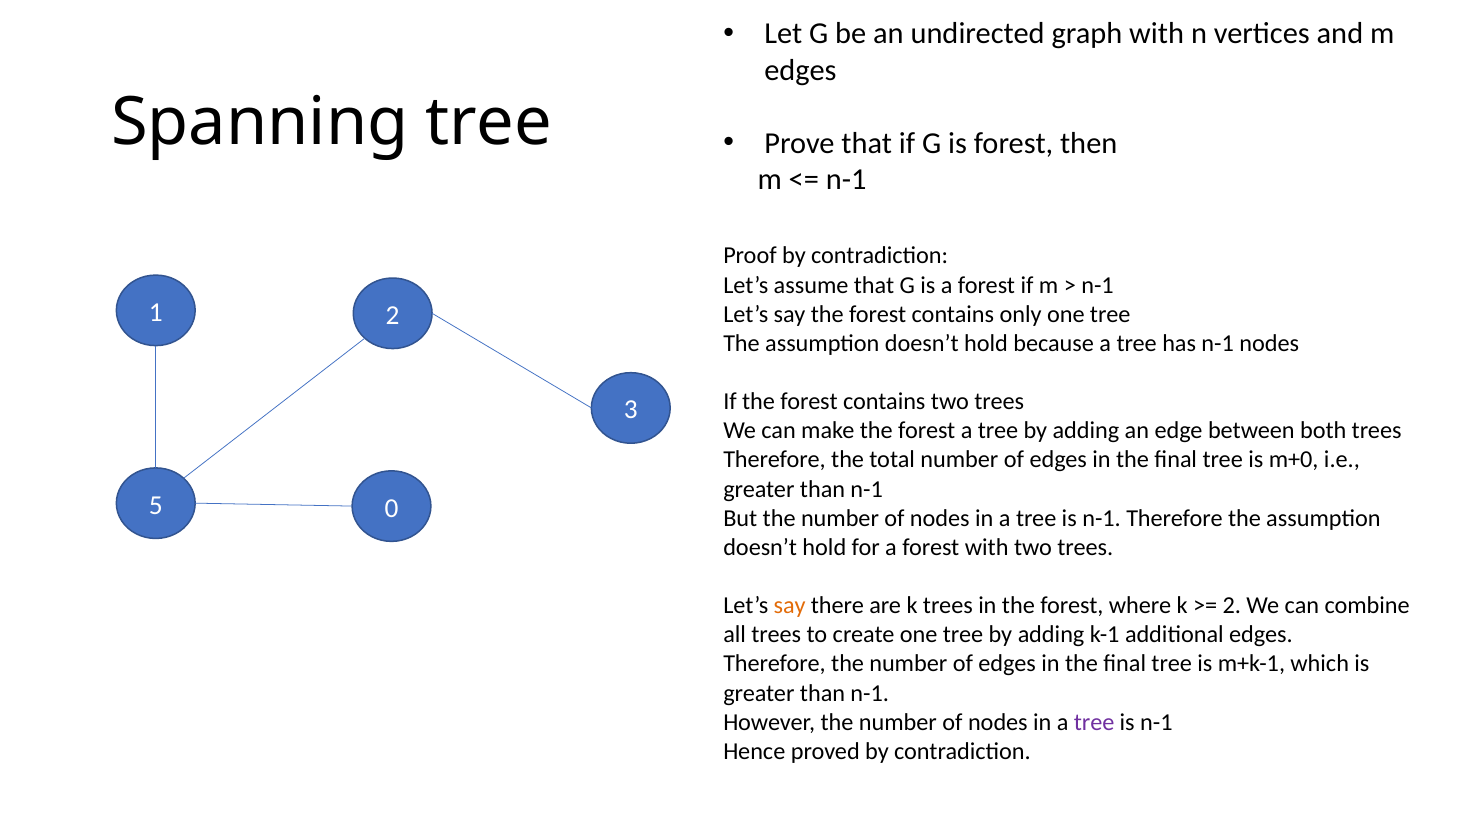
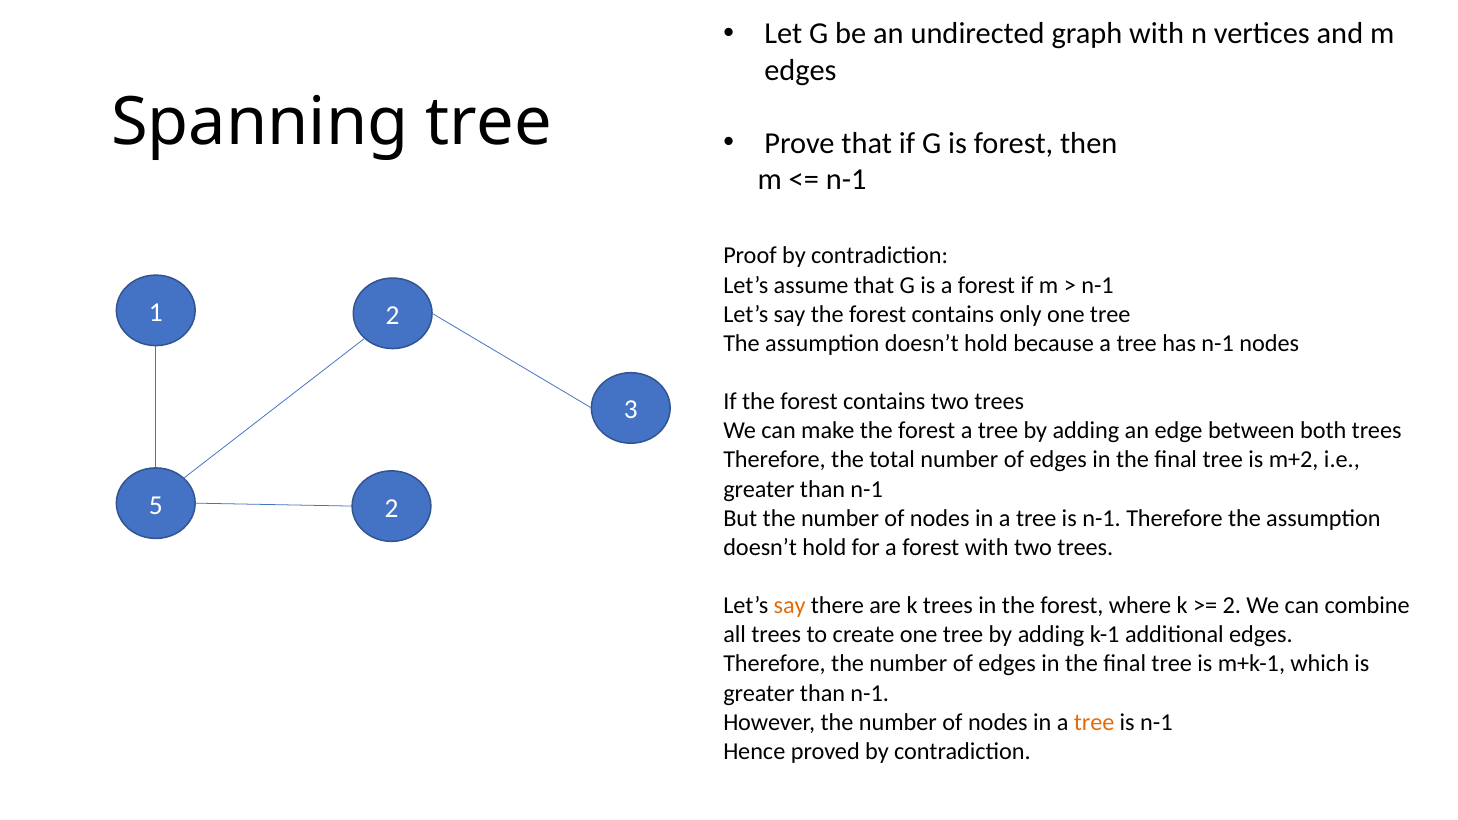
m+0: m+0 -> m+2 (1294, 460)
5 0: 0 -> 2 (391, 508)
tree colour: purple -> orange (1094, 722)
